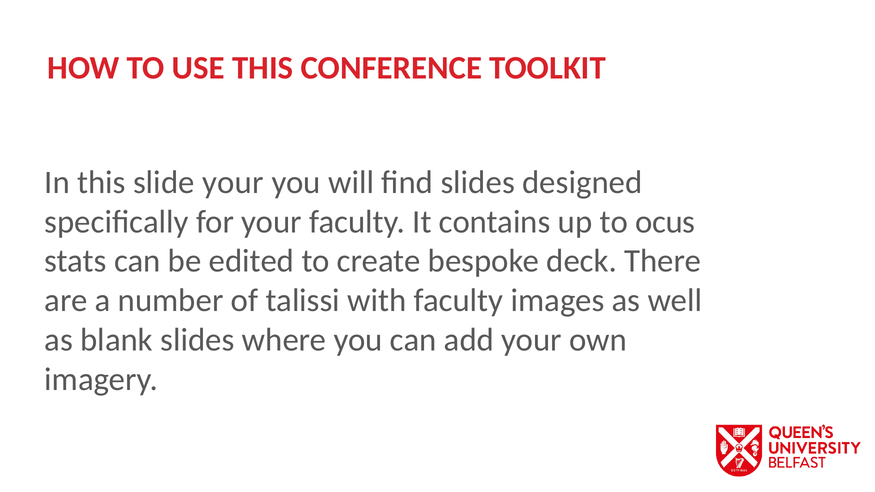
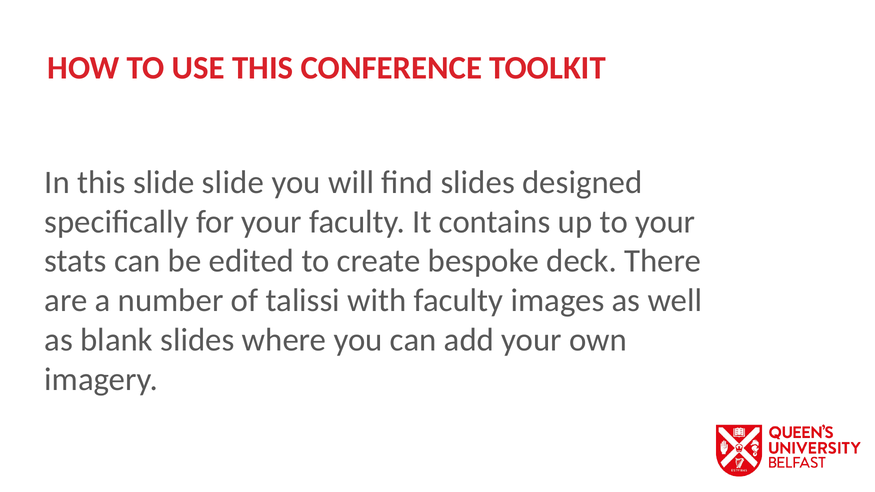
slide your: your -> slide (233, 183)
to ocus: ocus -> your (665, 222)
